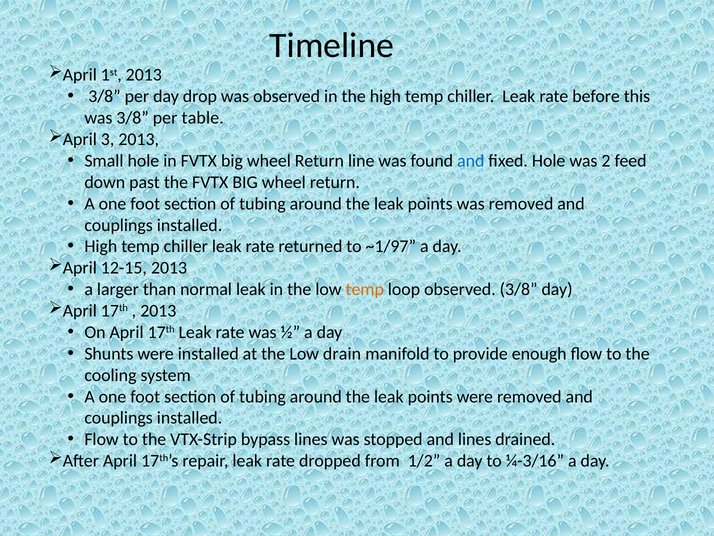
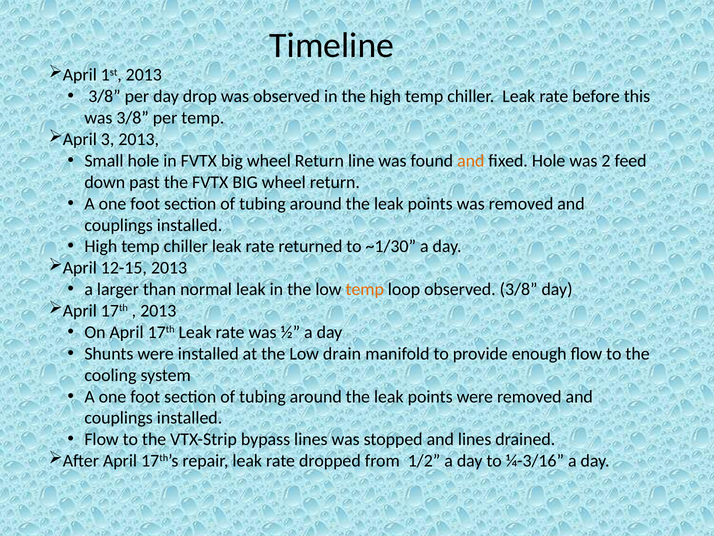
per table: table -> temp (203, 118)
and colour: blue -> orange (471, 161)
~1/97: ~1/97 -> ~1/30 (391, 246)
